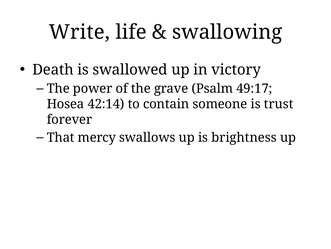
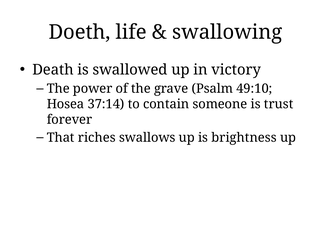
Write: Write -> Doeth (80, 32)
49:17: 49:17 -> 49:10 (254, 88)
42:14: 42:14 -> 37:14 (106, 104)
mercy: mercy -> riches (97, 137)
